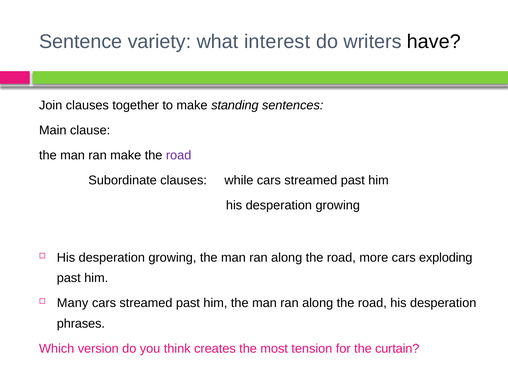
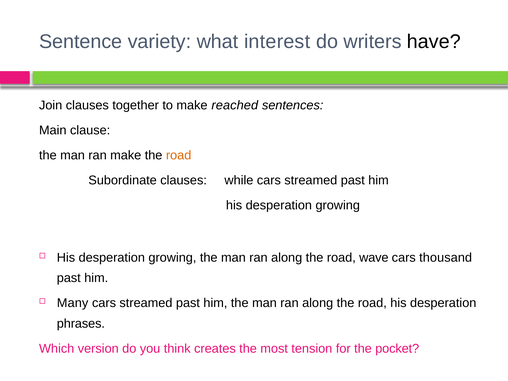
standing: standing -> reached (235, 105)
road colour: purple -> orange (179, 155)
more: more -> wave (374, 258)
exploding: exploding -> thousand (446, 258)
curtain: curtain -> pocket (397, 349)
